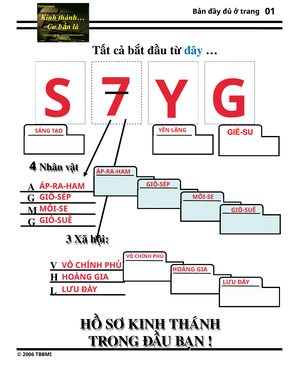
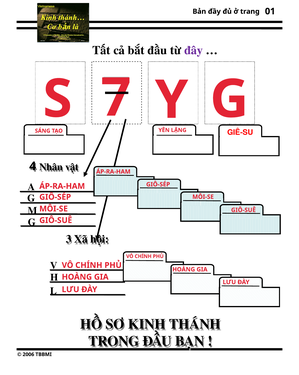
đây colour: blue -> purple (194, 50)
